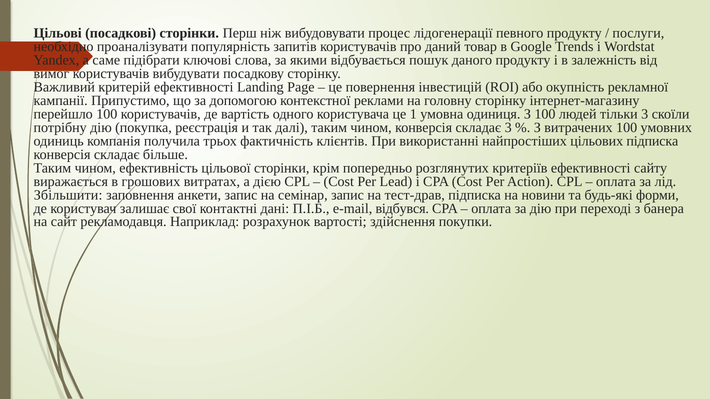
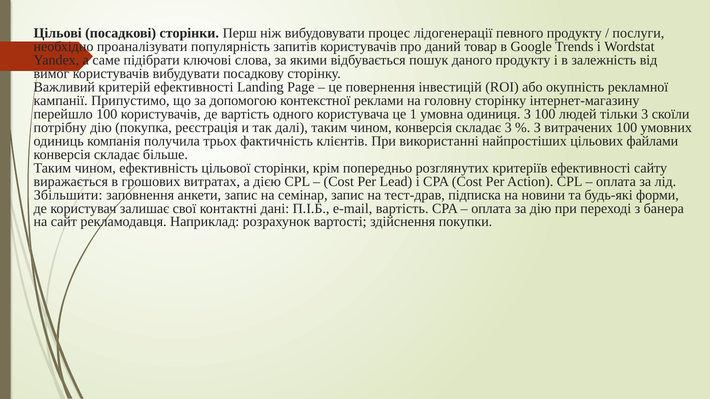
цільових підписка: підписка -> файлами (652, 141)
e-mail відбувся: відбувся -> вартість (402, 209)
